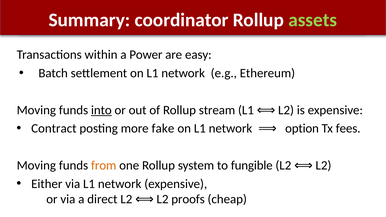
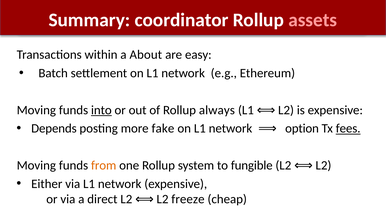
assets colour: light green -> pink (313, 20)
Power: Power -> About (146, 55)
stream: stream -> always (217, 110)
Contract: Contract -> Depends (54, 129)
fees underline: none -> present (348, 129)
proofs: proofs -> freeze (188, 199)
